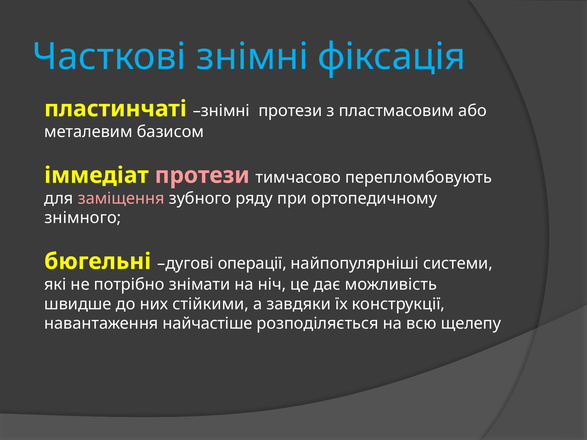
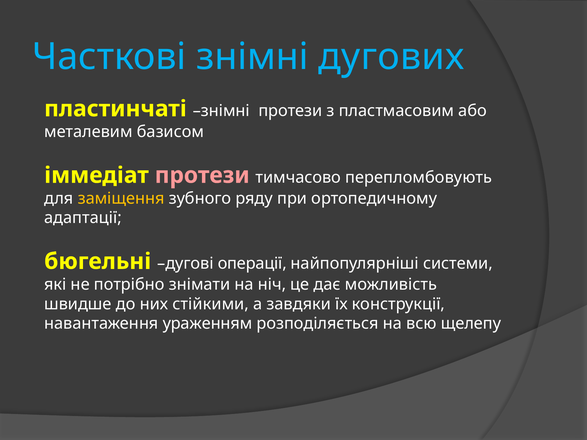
фіксація: фіксація -> дугових (391, 57)
заміщення colour: pink -> yellow (121, 198)
знімного: знімного -> адаптації (83, 218)
найчастіше: найчастіше -> ураженням (208, 324)
